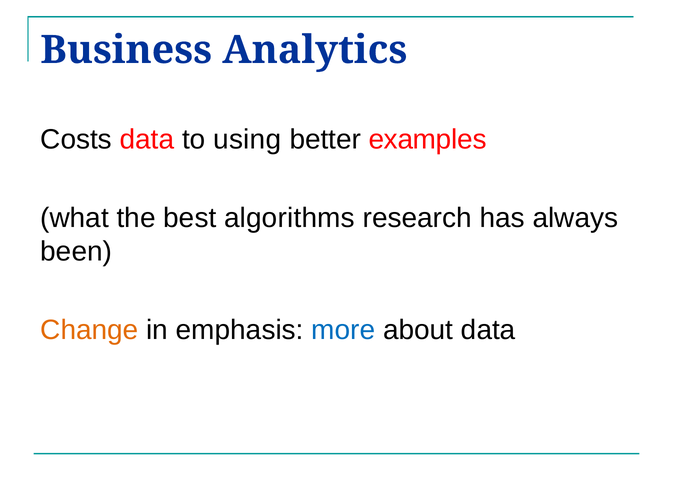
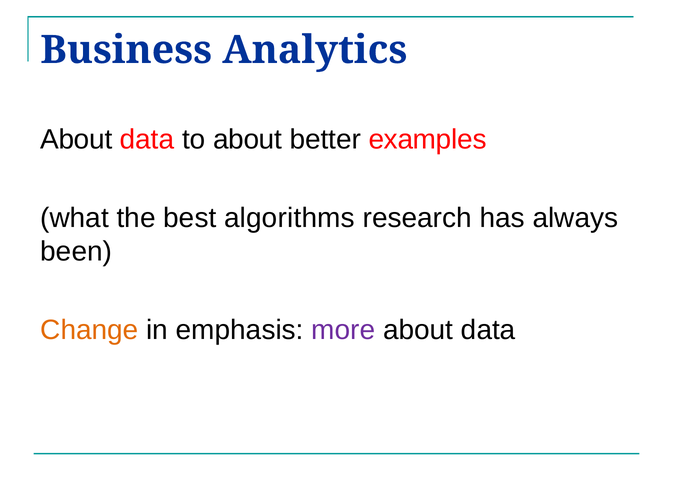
Costs: Costs -> About (76, 140)
to using: using -> about (248, 140)
more colour: blue -> purple (343, 331)
